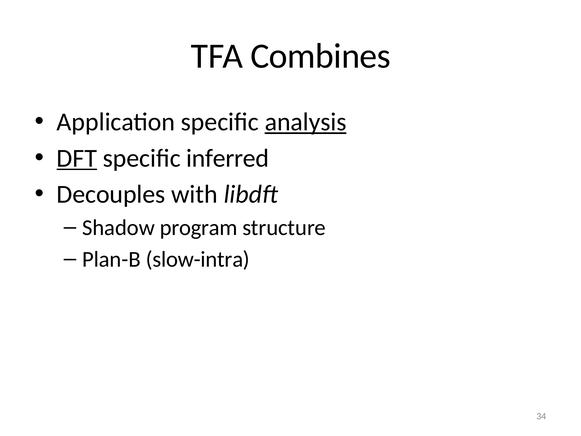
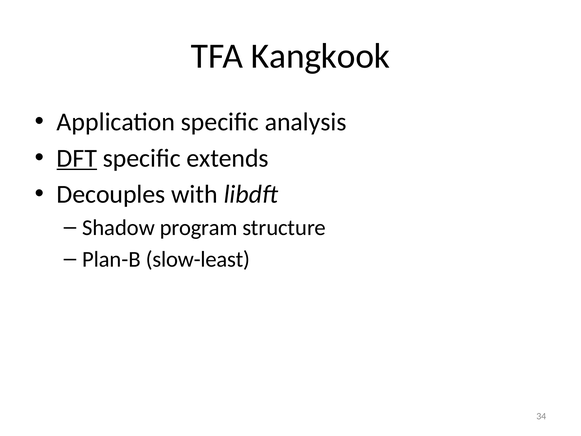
Combines: Combines -> Kangkook (321, 56)
analysis underline: present -> none (306, 122)
inferred: inferred -> extends (228, 158)
slow-intra: slow-intra -> slow-least (198, 259)
